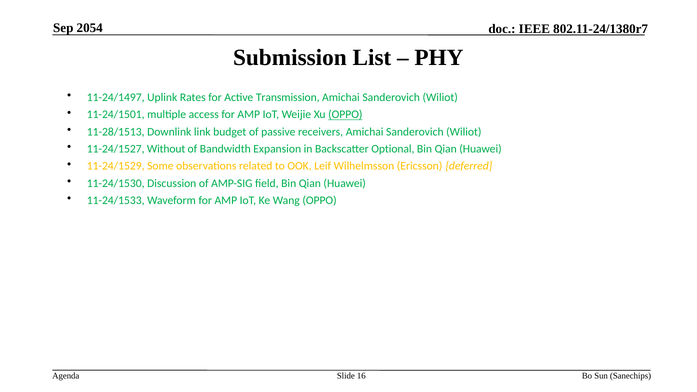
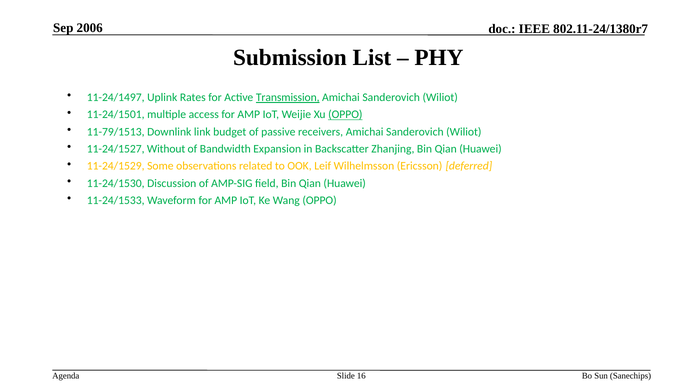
2054: 2054 -> 2006 (90, 28)
Transmission underline: none -> present (288, 97)
11-28/1513: 11-28/1513 -> 11-79/1513 (116, 132)
Optional: Optional -> Zhanjing (393, 149)
